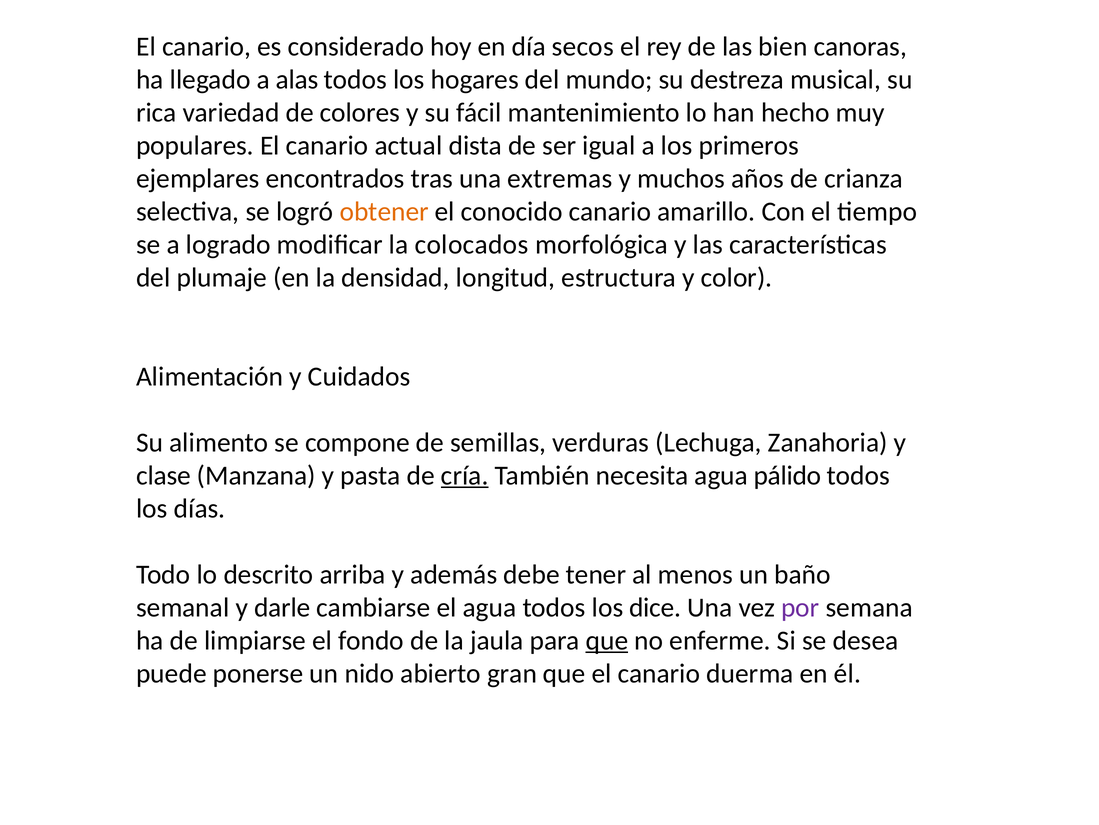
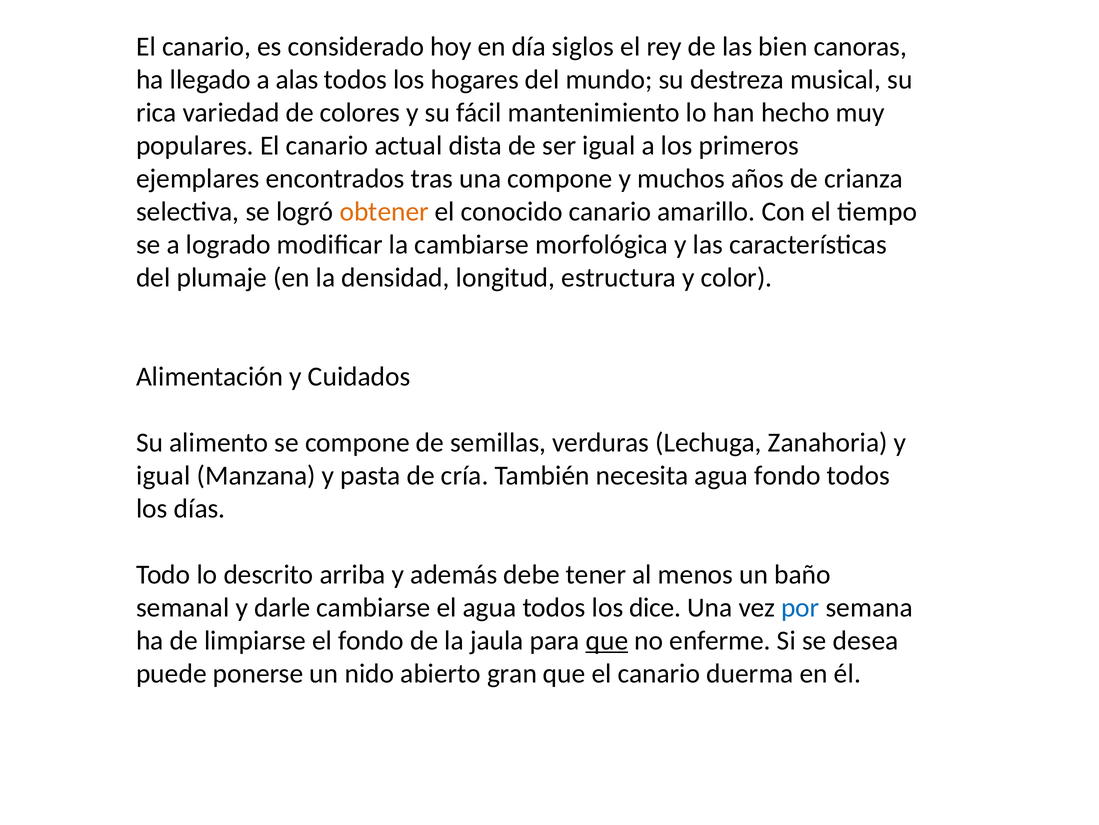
secos: secos -> siglos (583, 46)
una extremas: extremas -> compone (560, 178)
la colocados: colocados -> cambiarse (472, 244)
clase: clase -> igual (163, 475)
cría underline: present -> none (465, 475)
agua pálido: pálido -> fondo (787, 475)
por colour: purple -> blue (800, 607)
